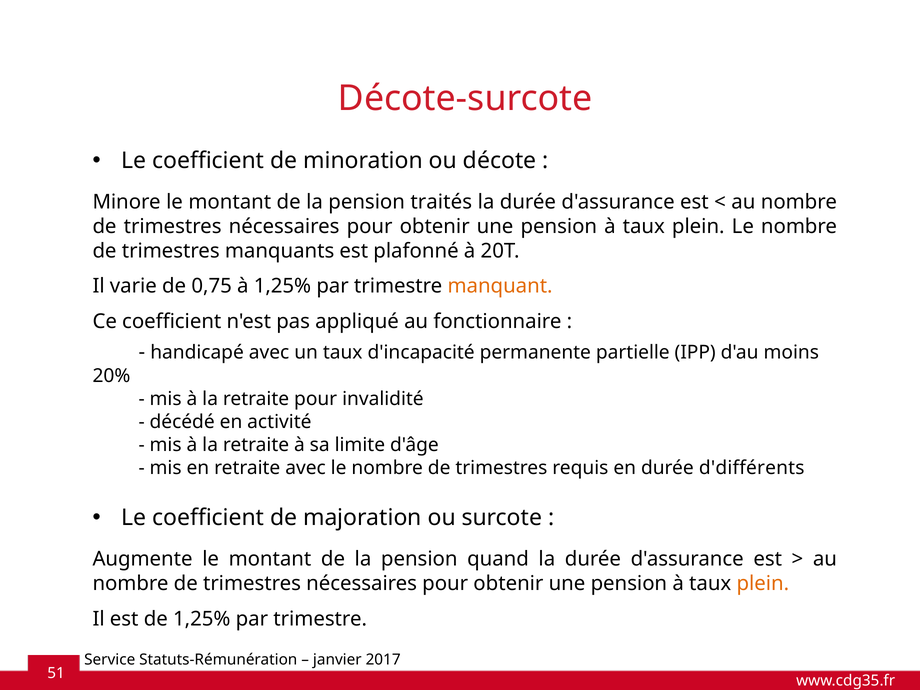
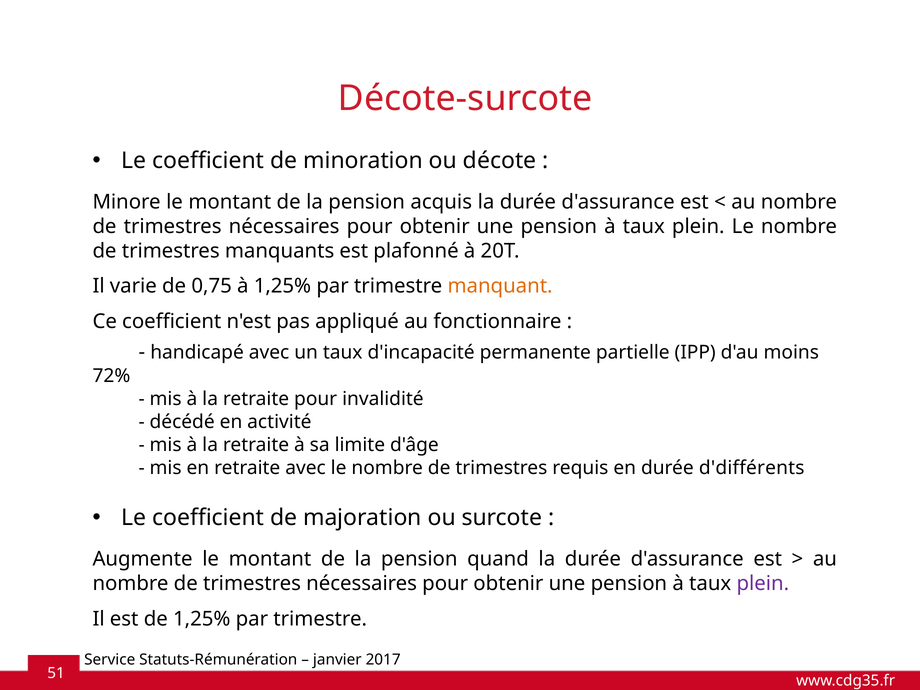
traités: traités -> acquis (441, 202)
20%: 20% -> 72% (111, 376)
plein colour: orange -> purple (763, 584)
